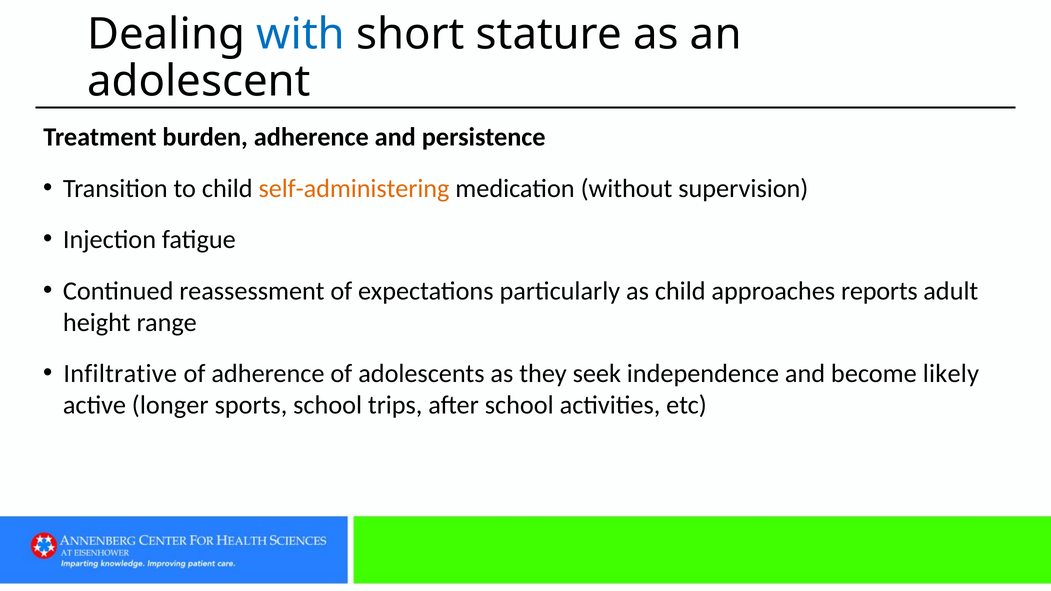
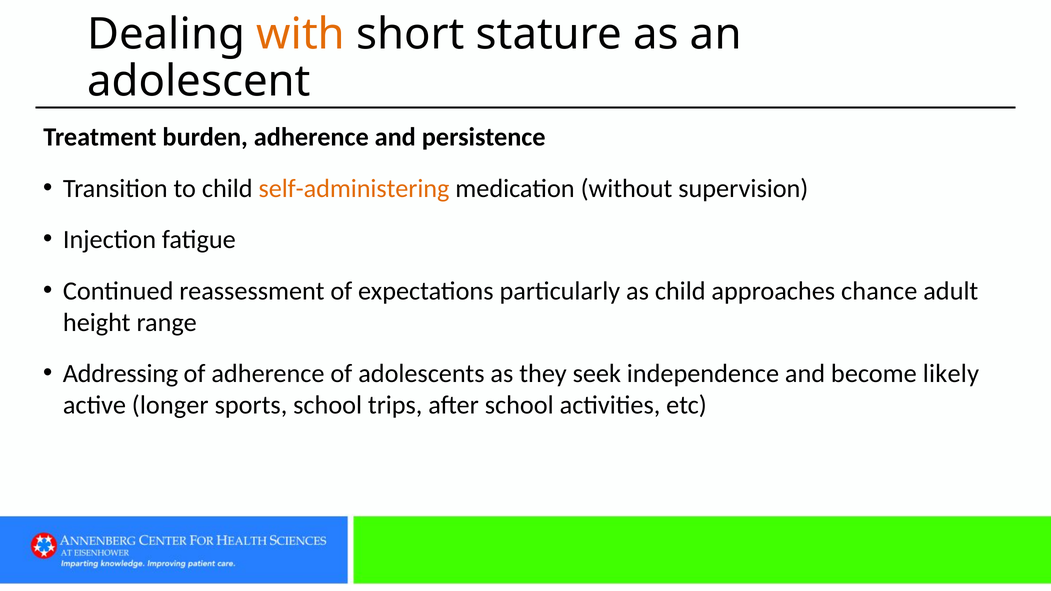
with colour: blue -> orange (301, 34)
reports: reports -> chance (879, 291)
Infiltrative: Infiltrative -> Addressing (120, 374)
